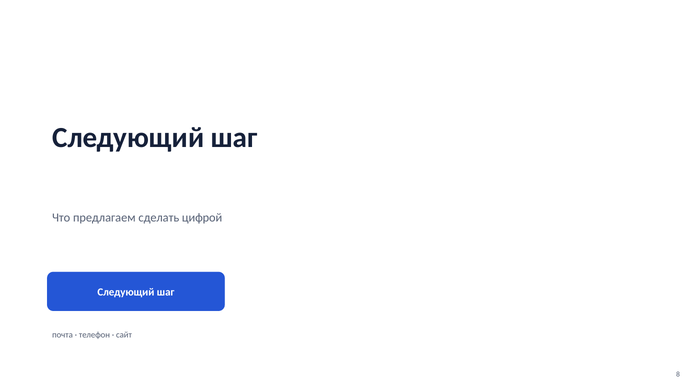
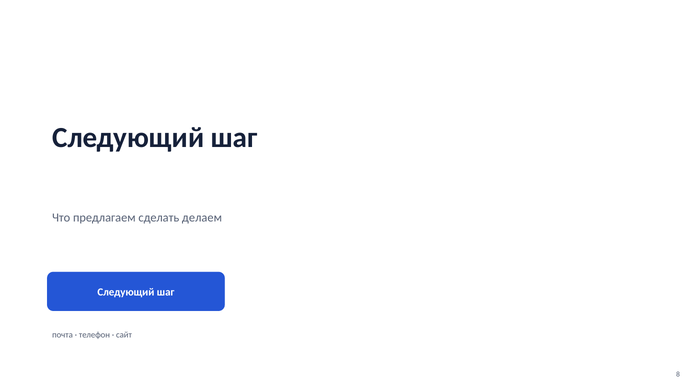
цифрой: цифрой -> делаем (202, 218)
